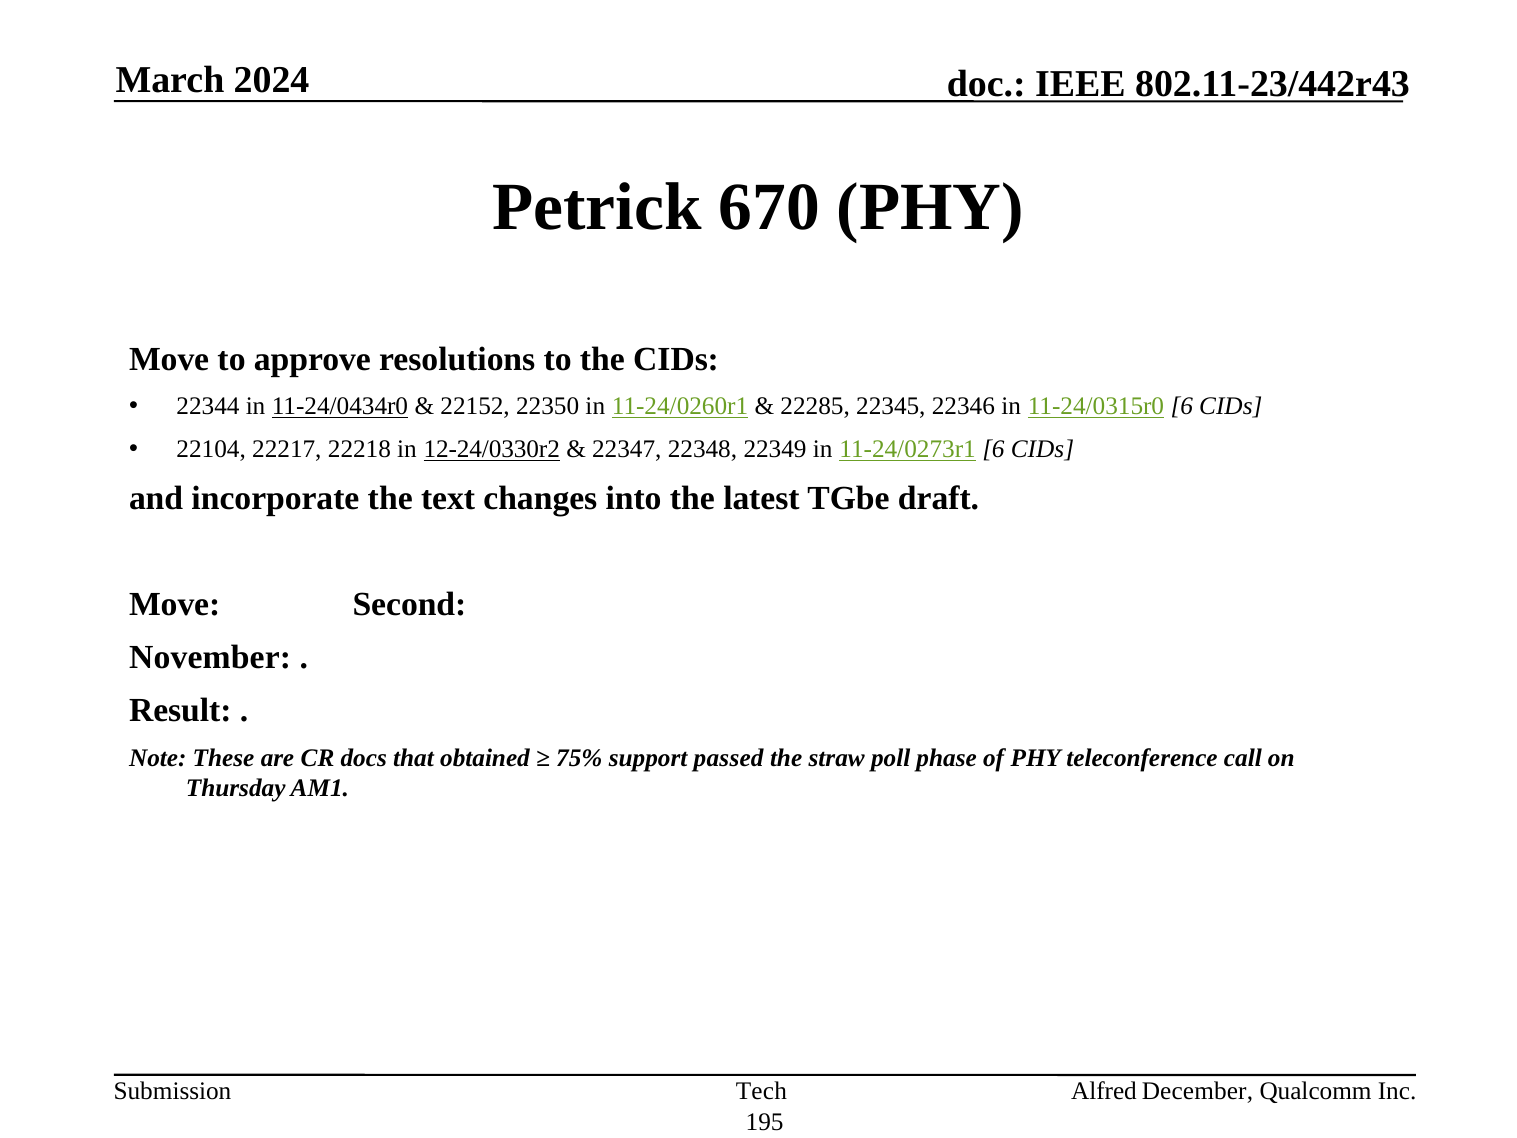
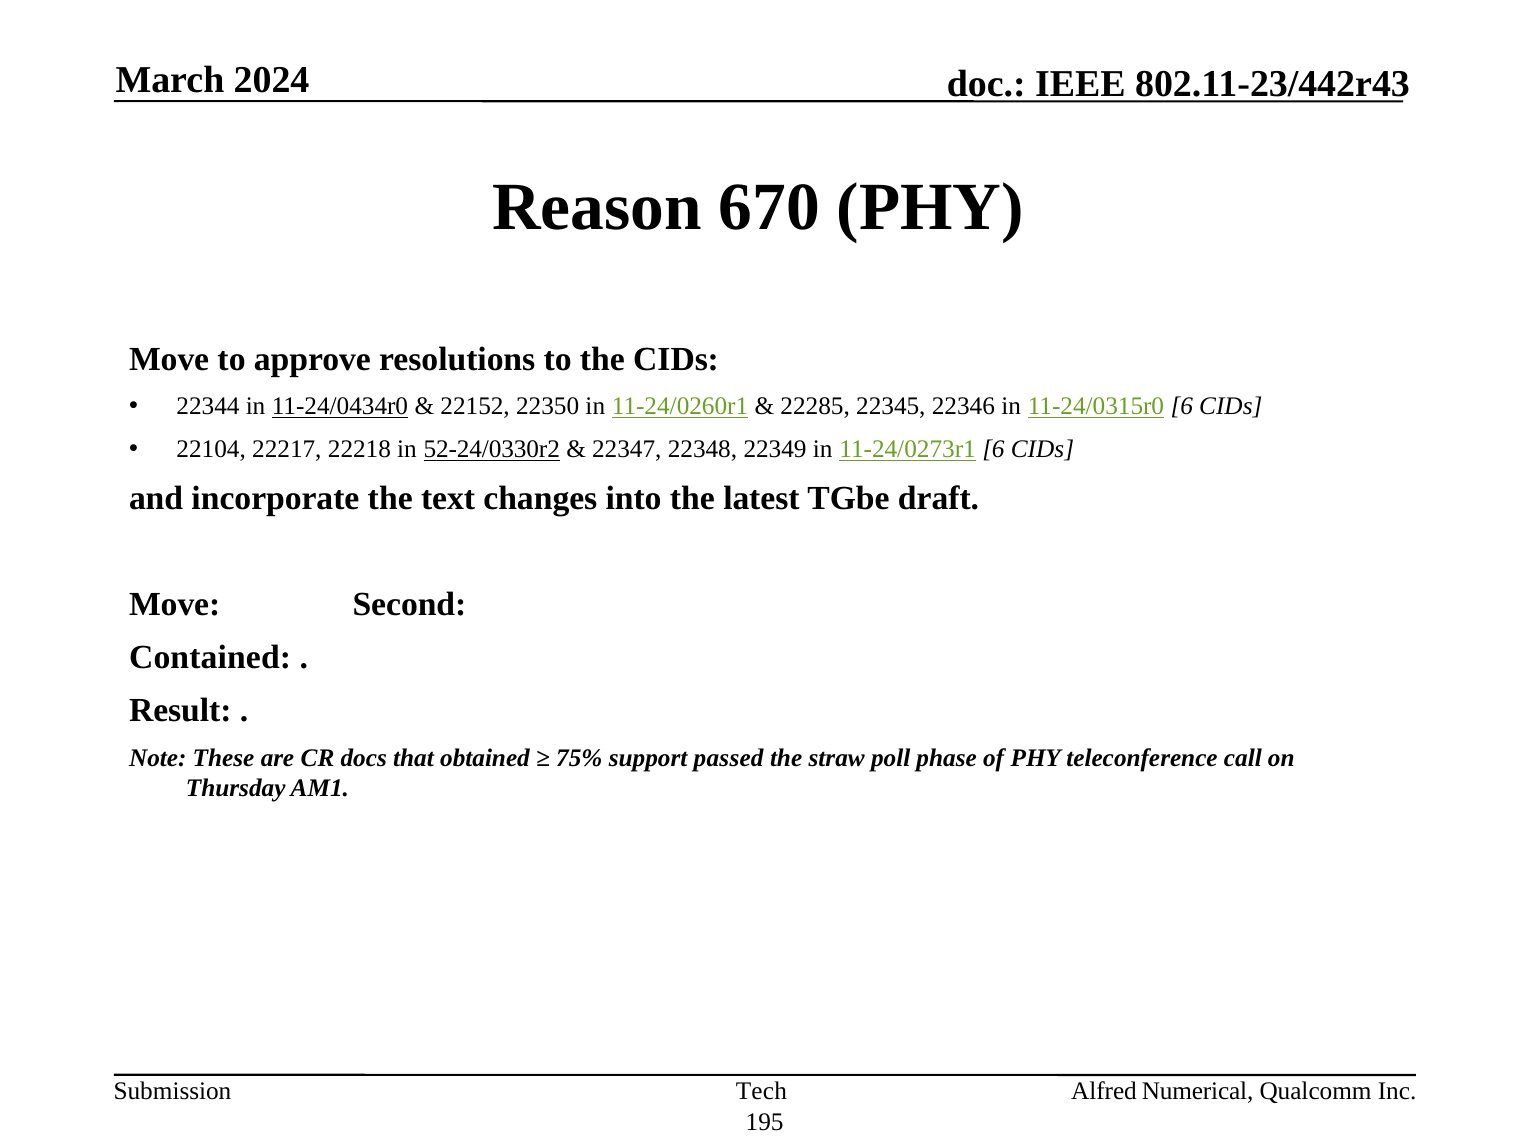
Petrick: Petrick -> Reason (597, 207)
12-24/0330r2: 12-24/0330r2 -> 52-24/0330r2 (492, 449)
November: November -> Contained (210, 657)
December: December -> Numerical (1198, 1091)
